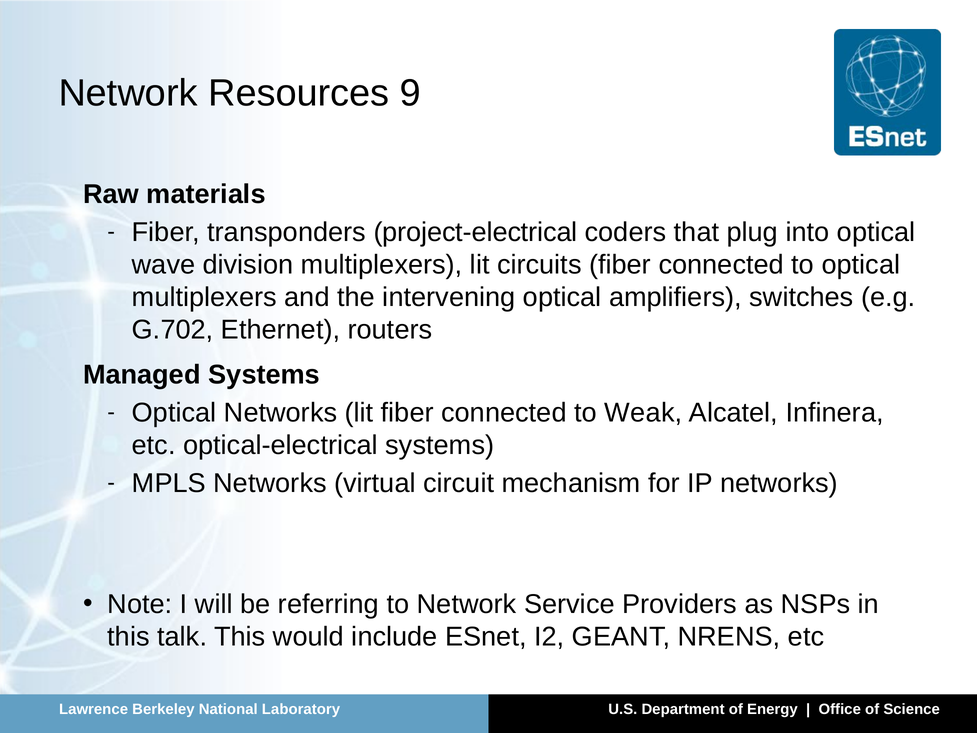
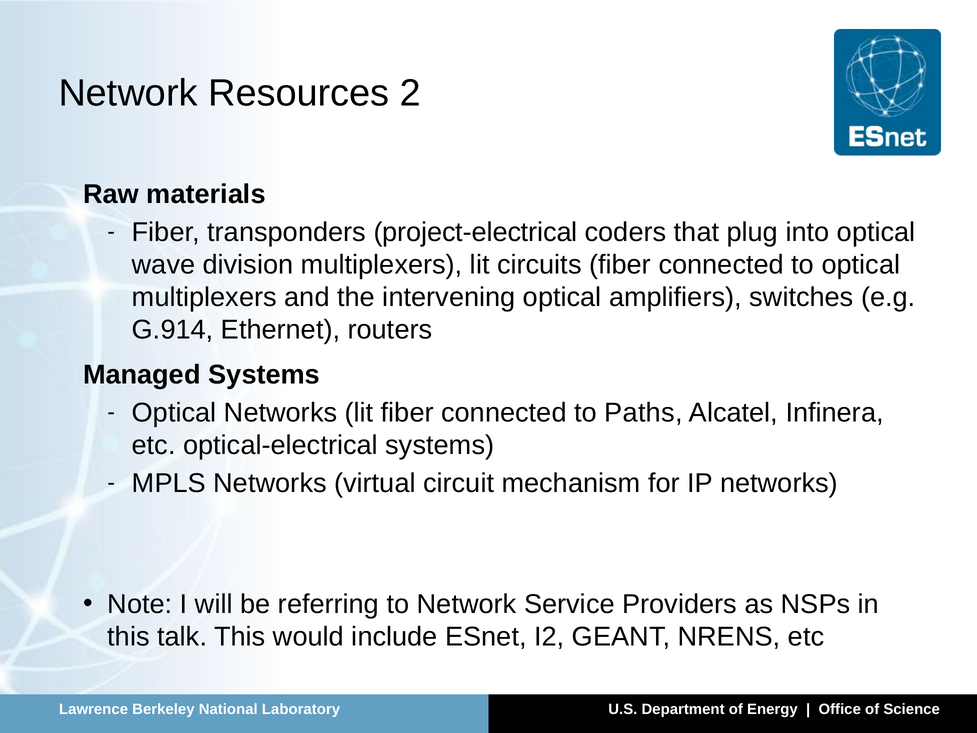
9: 9 -> 2 (410, 93)
G.702: G.702 -> G.914 (173, 330)
Weak: Weak -> Paths (643, 413)
